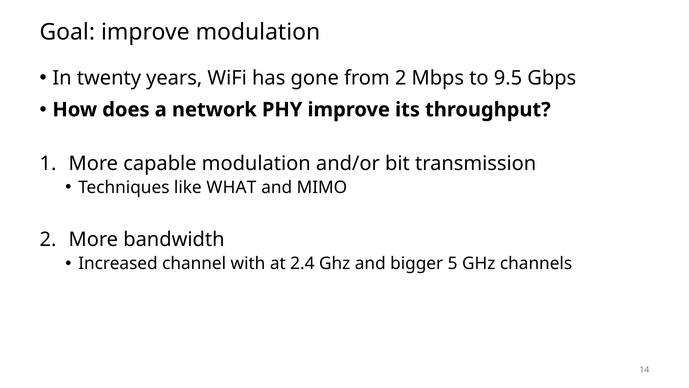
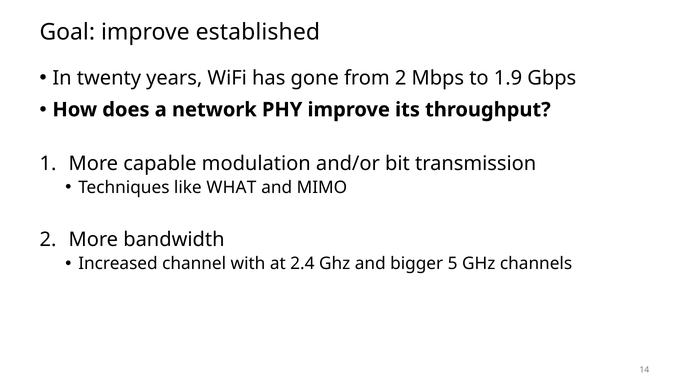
improve modulation: modulation -> established (258, 32)
9.5: 9.5 -> 1.9 (508, 78)
